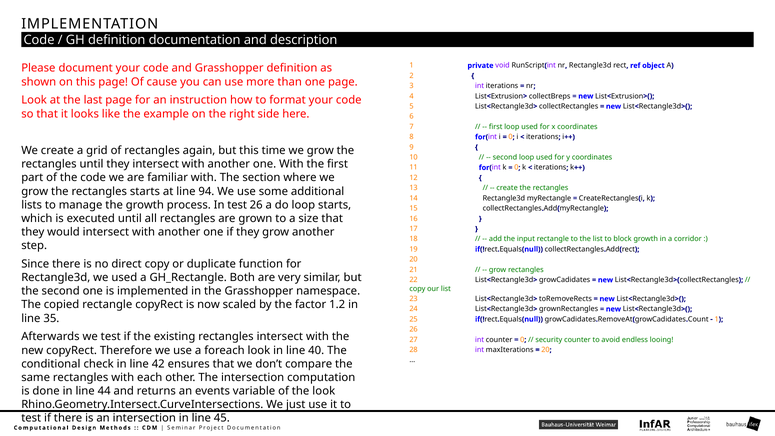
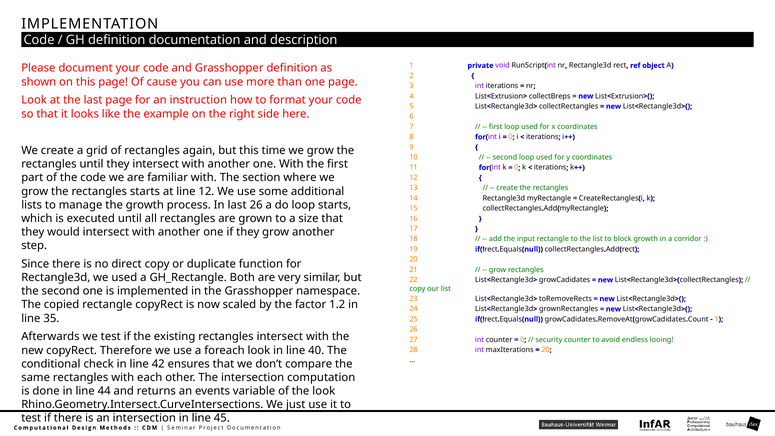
line 94: 94 -> 12 (206, 191)
In test: test -> last (237, 205)
